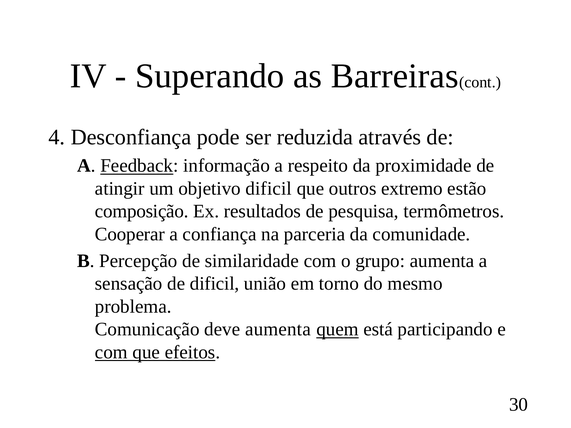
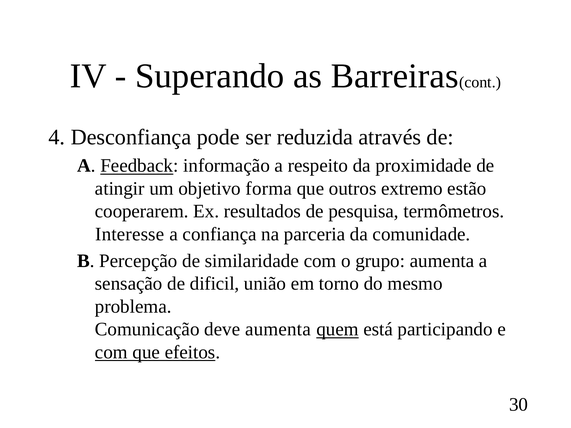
objetivo dificil: dificil -> forma (269, 189)
composição: composição -> cooperarem (142, 211)
Cooperar: Cooperar -> Interesse (130, 234)
